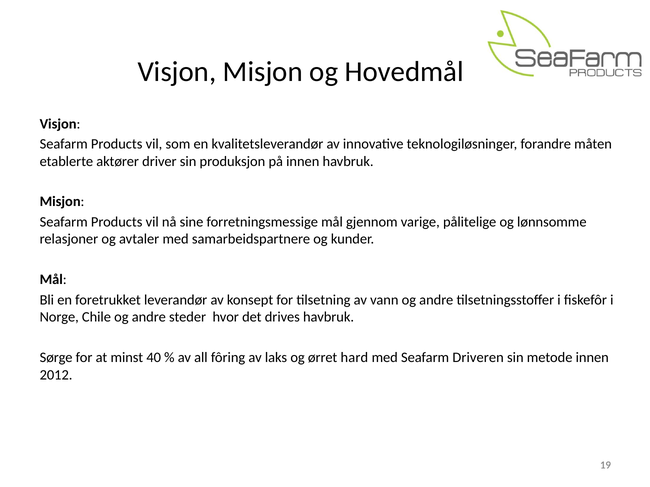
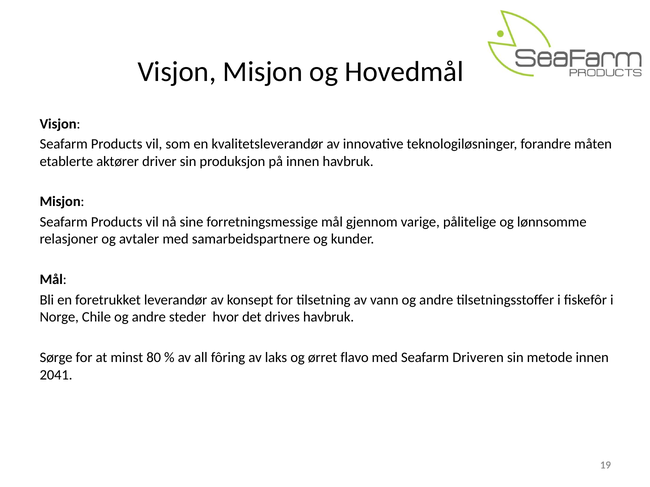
40: 40 -> 80 (154, 358)
hard: hard -> flavo (355, 358)
2012: 2012 -> 2041 (56, 375)
